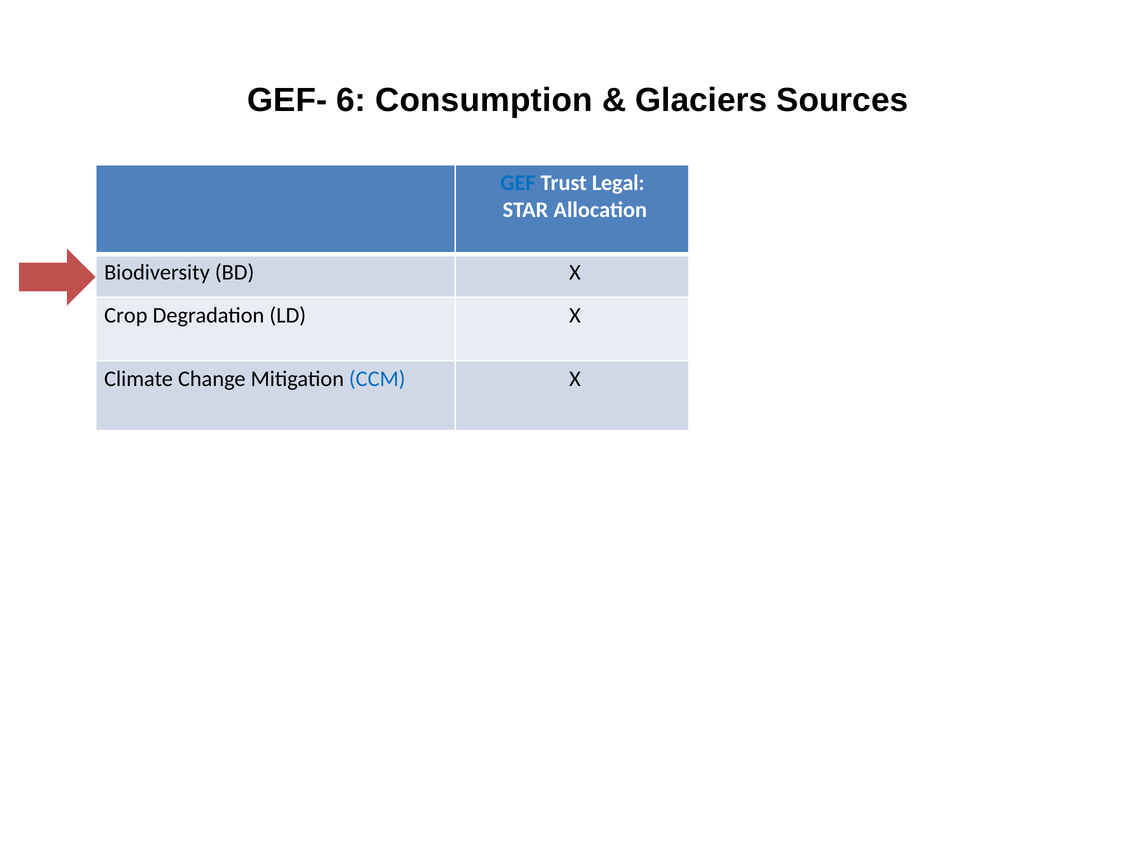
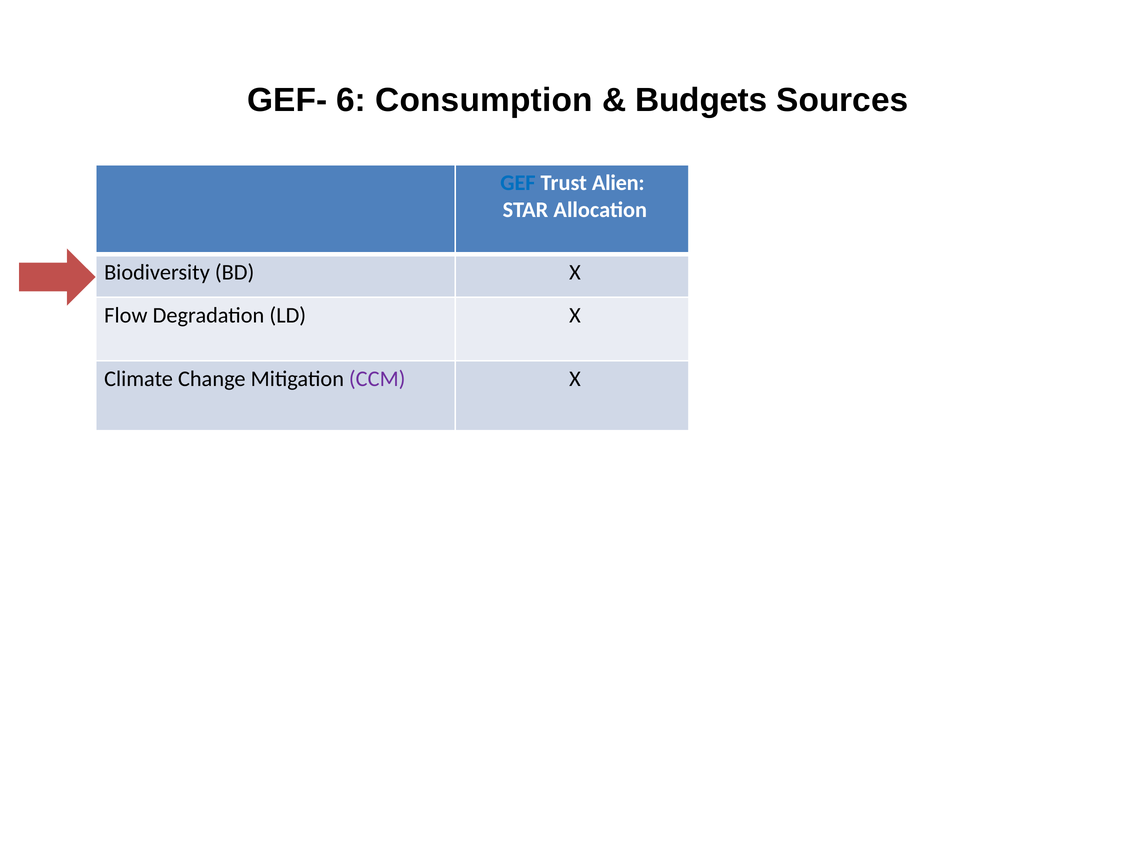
Glaciers: Glaciers -> Budgets (701, 100)
Legal: Legal -> Alien (618, 183)
Crop: Crop -> Flow (126, 315)
CCM colour: blue -> purple (377, 379)
